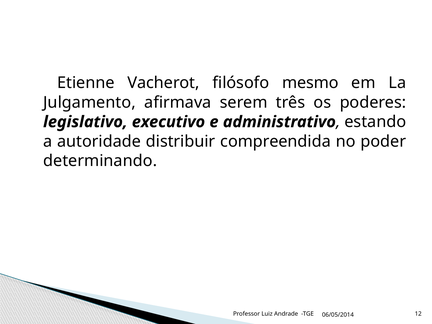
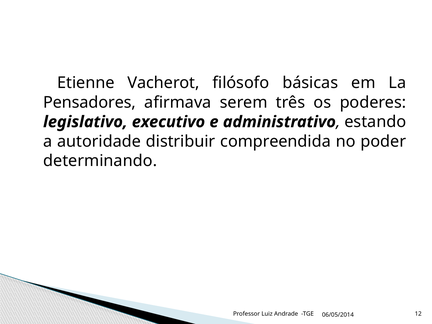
mesmo: mesmo -> básicas (310, 83)
Julgamento: Julgamento -> Pensadores (89, 102)
